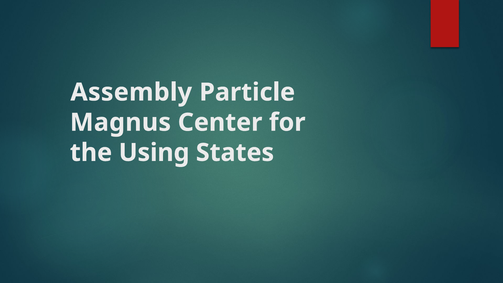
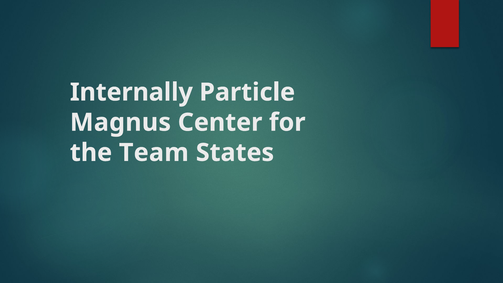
Assembly: Assembly -> Internally (131, 92)
Using: Using -> Team (154, 153)
